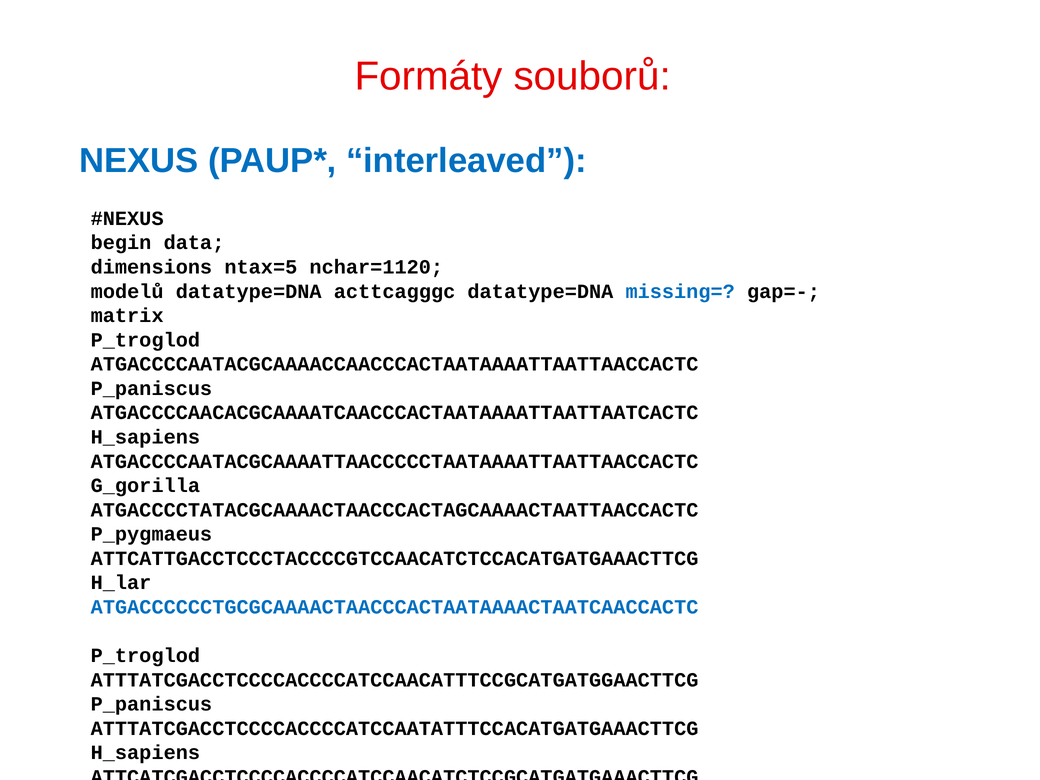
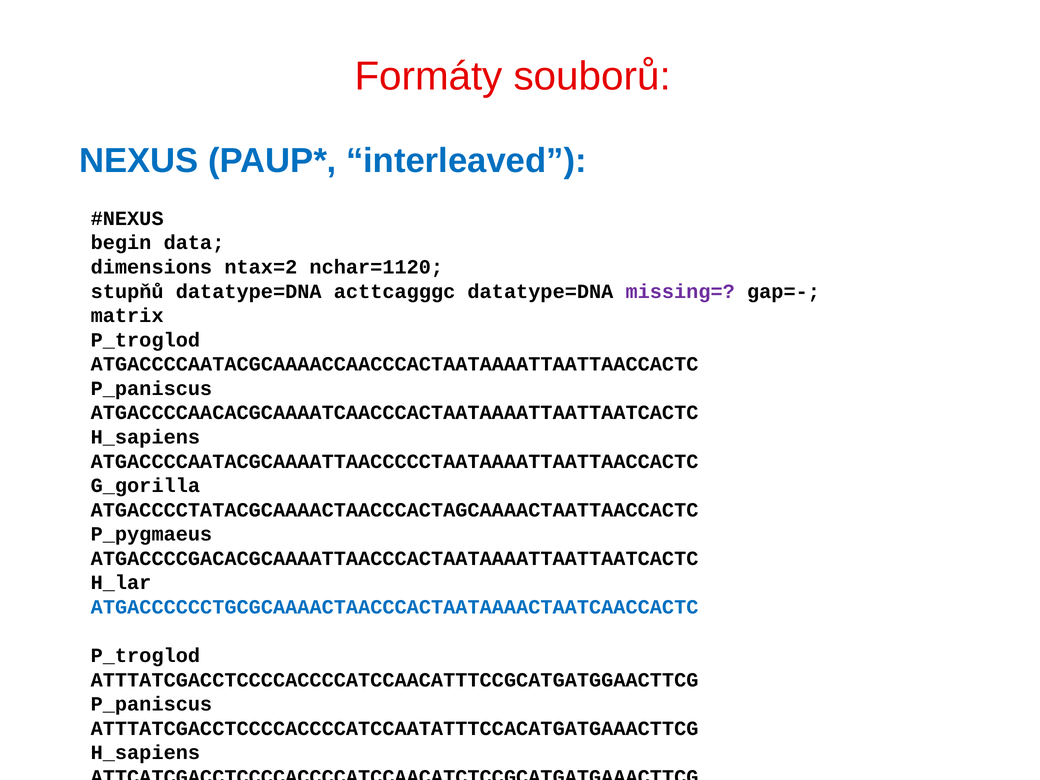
ntax=5: ntax=5 -> ntax=2 (261, 267)
modelů: modelů -> stupňů (127, 291)
missing= colour: blue -> purple (680, 291)
ATTCATTGACCTCCCTACCCCGTCCAACATCTCCACATGATGAAACTTCG: ATTCATTGACCTCCCTACCCCGTCCAACATCTCCACATGATGAAACTTCG -> ATGACCCCGACACGCAAAATTAACCCACTAATAAAATTAATTAATCACTC (395, 558)
